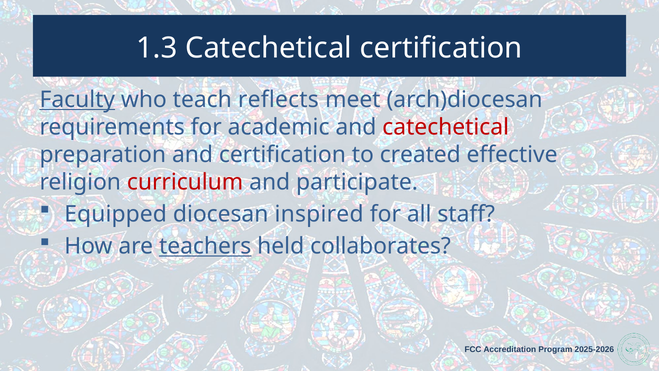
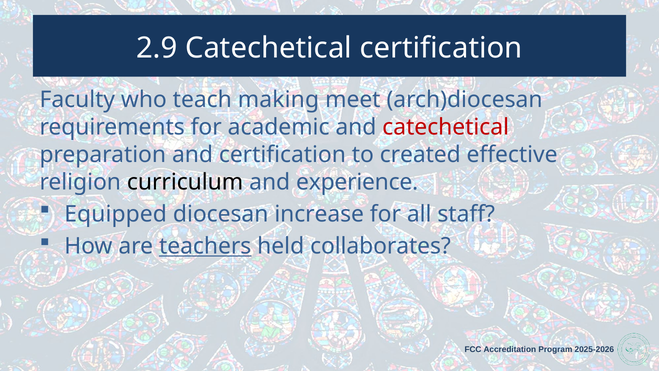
1.3: 1.3 -> 2.9 (157, 48)
Faculty underline: present -> none (77, 100)
reflects: reflects -> making (278, 100)
curriculum colour: red -> black (185, 182)
participate: participate -> experience (357, 182)
inspired: inspired -> increase (319, 214)
